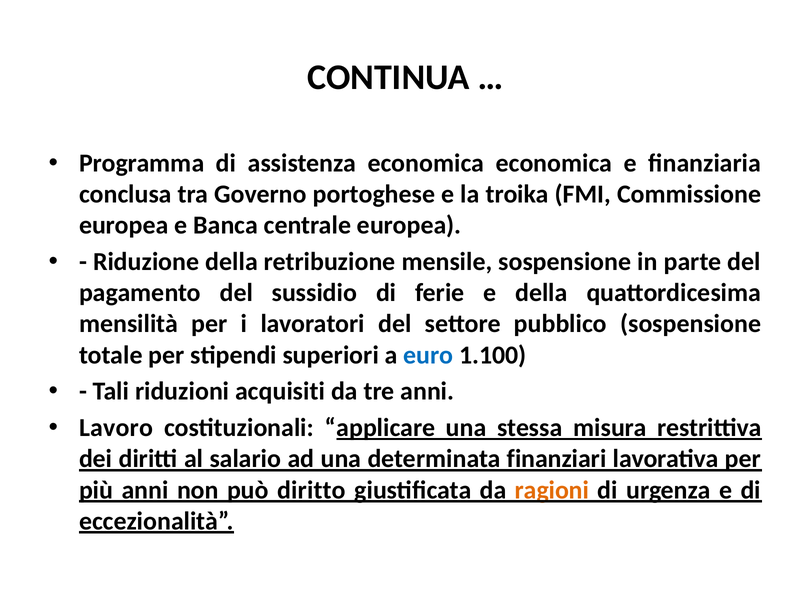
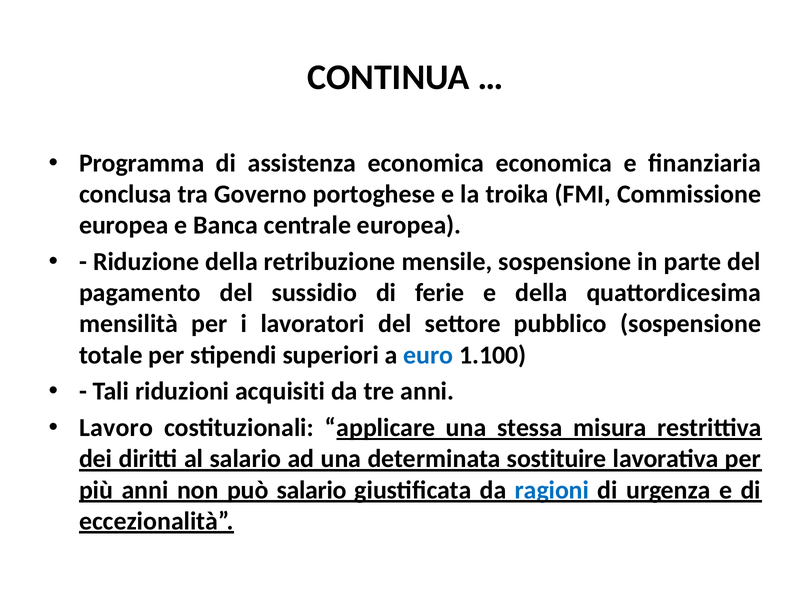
finanziari: finanziari -> sostituire (557, 459)
può diritto: diritto -> salario (312, 490)
ragioni colour: orange -> blue (552, 490)
